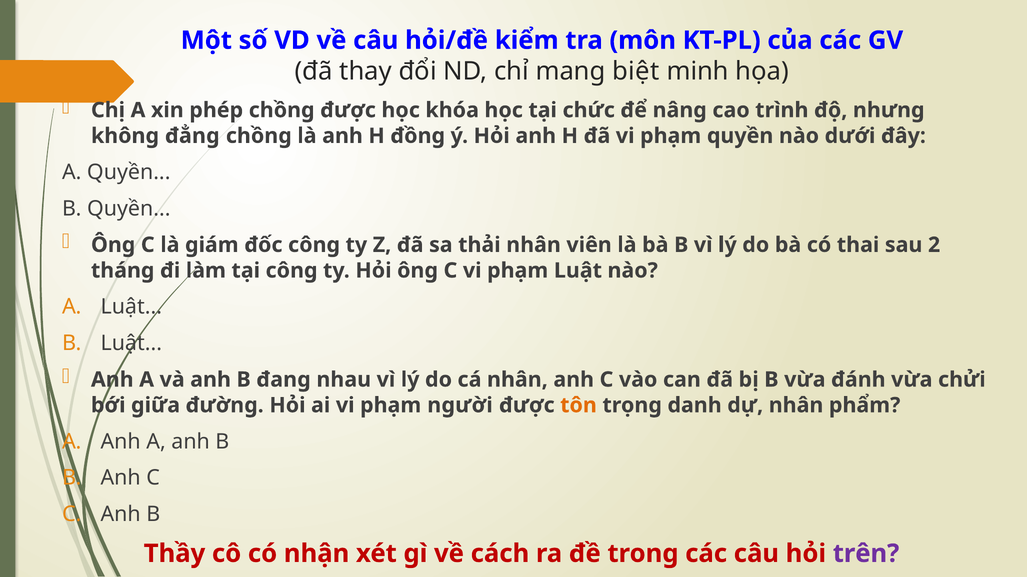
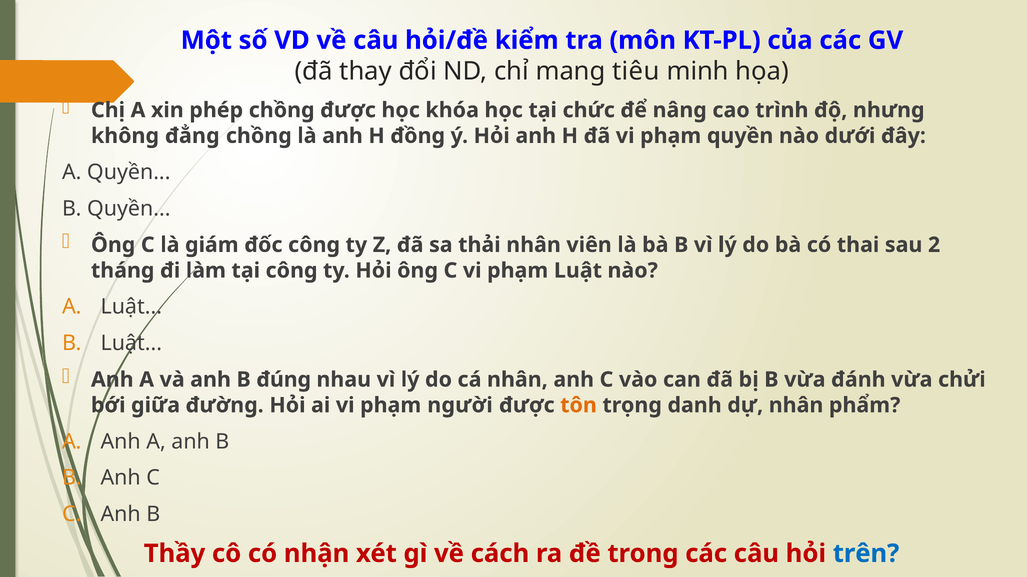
biệt: biệt -> tiêu (636, 71)
đang: đang -> đúng (284, 380)
trên colour: purple -> blue (866, 554)
